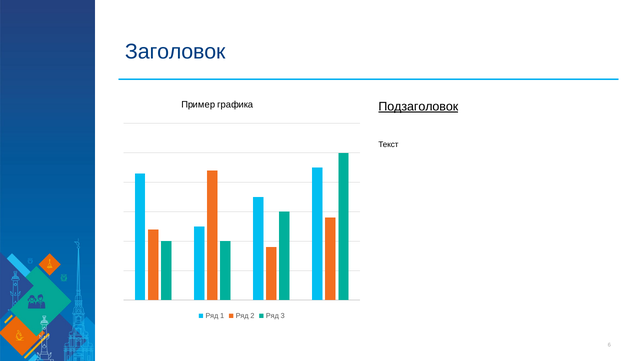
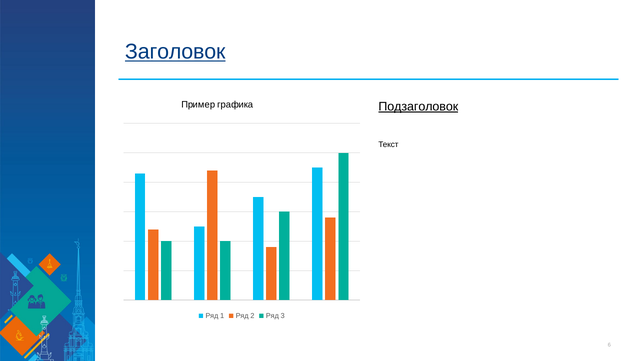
Заголовок underline: none -> present (175, 52)
